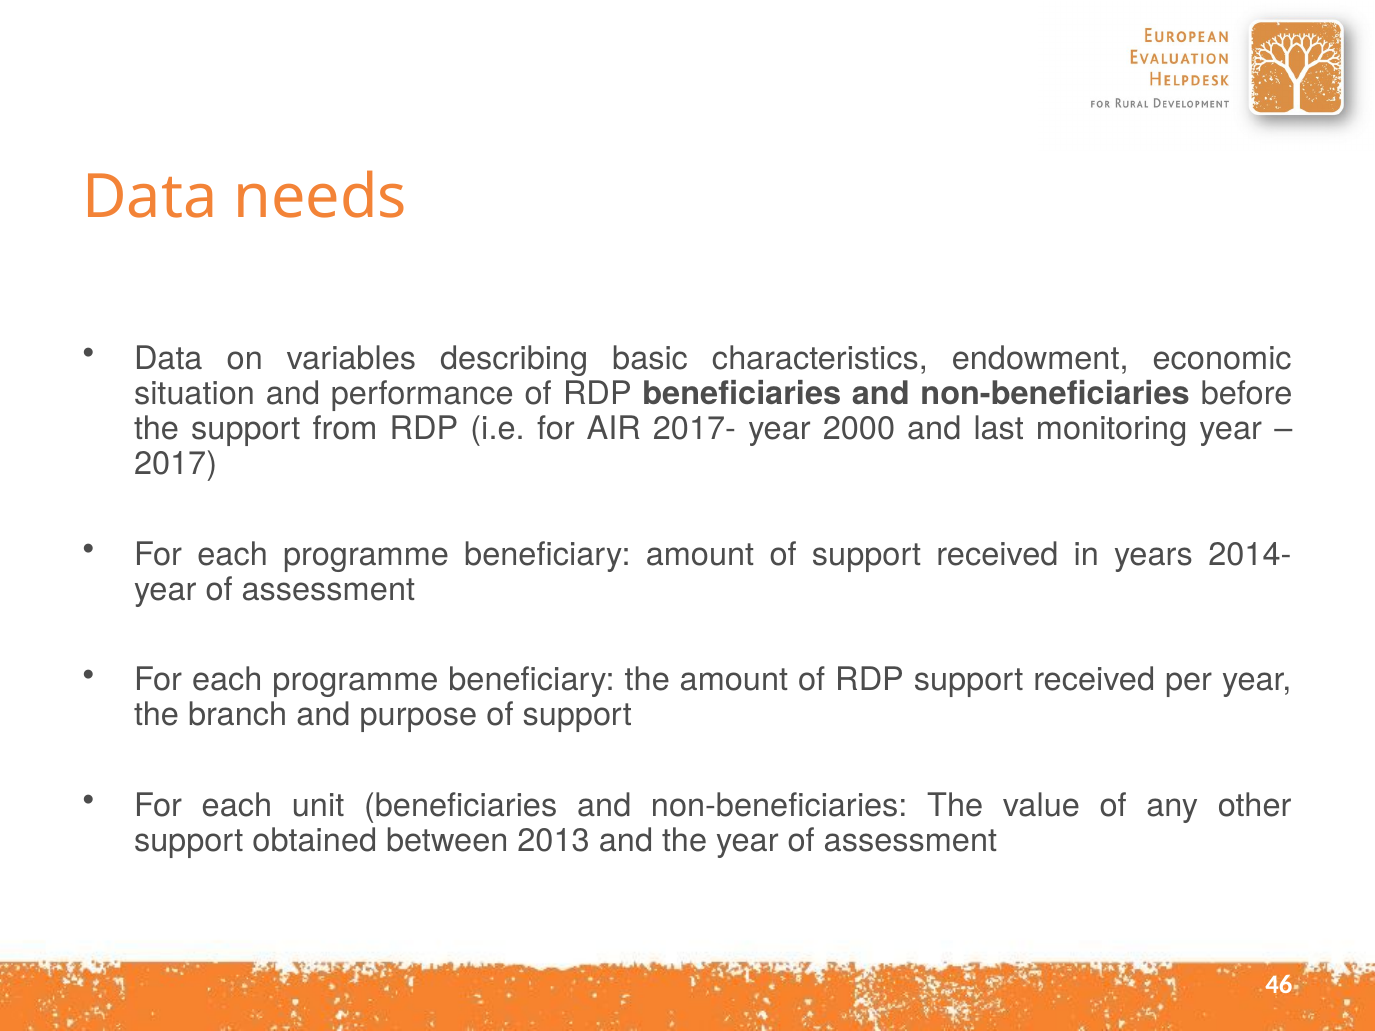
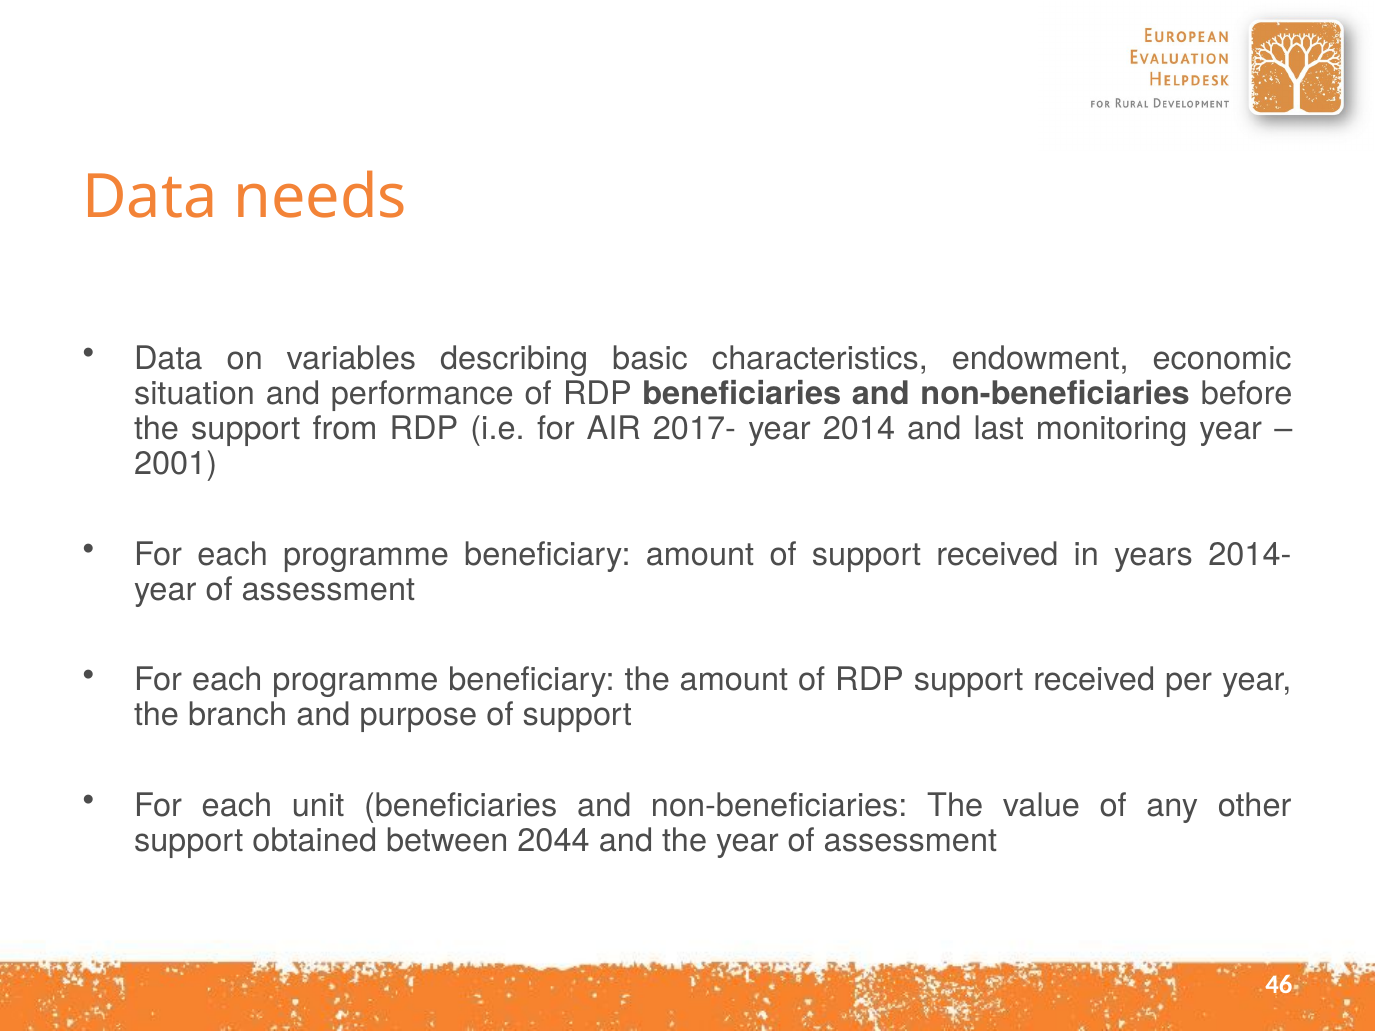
2000: 2000 -> 2014 (859, 429)
2017: 2017 -> 2001 (176, 464)
2013: 2013 -> 2044 (554, 841)
